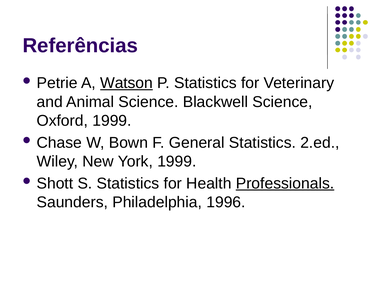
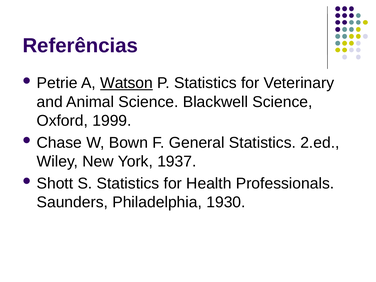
York 1999: 1999 -> 1937 (177, 161)
Professionals underline: present -> none (285, 183)
1996: 1996 -> 1930 (226, 202)
